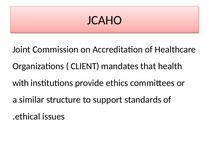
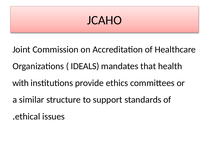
CLIENT: CLIENT -> IDEALS (85, 66)
